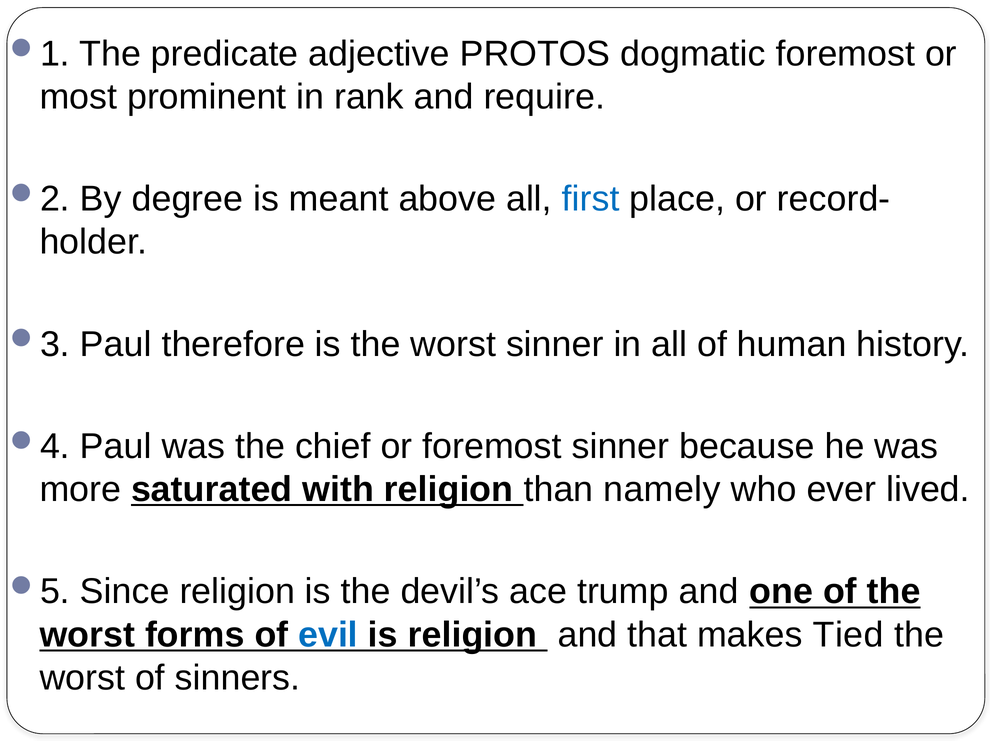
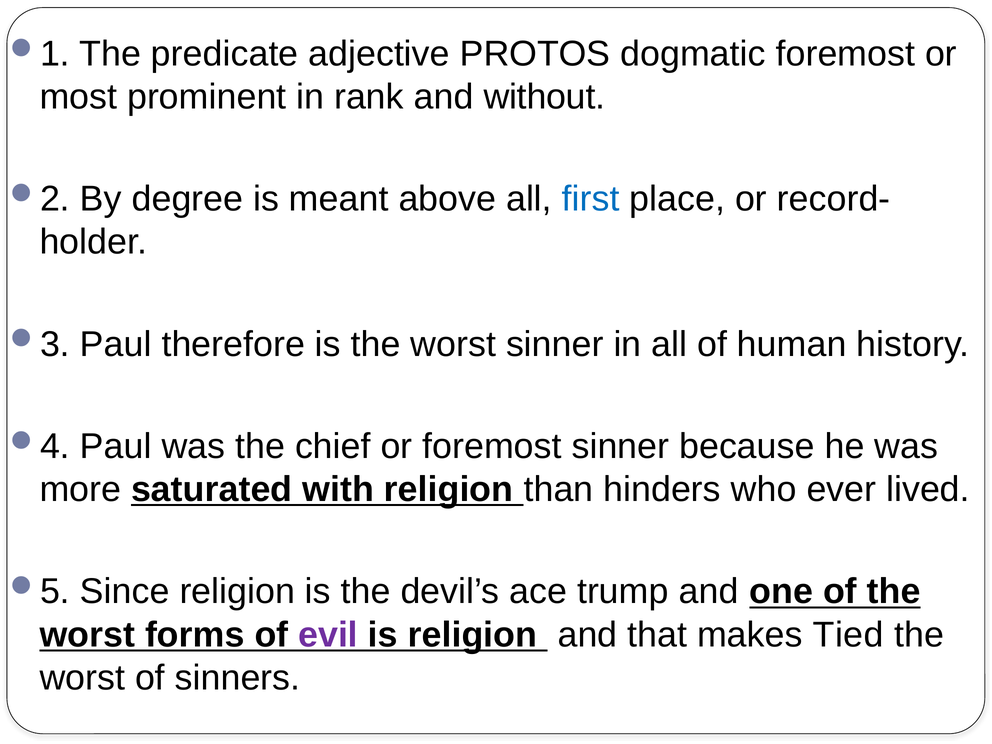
require: require -> without (544, 97)
namely: namely -> hinders (662, 489)
evil colour: blue -> purple (328, 635)
